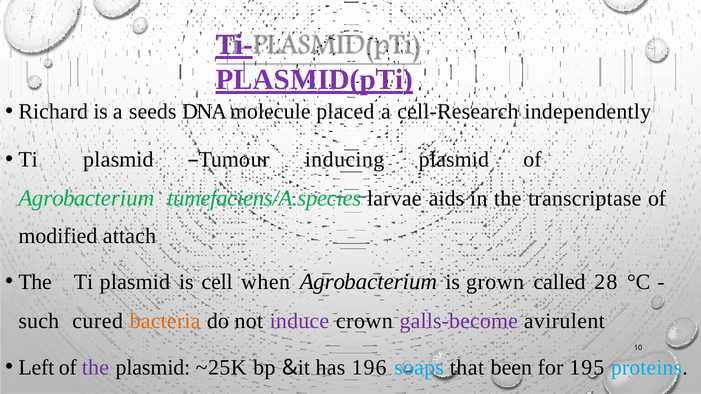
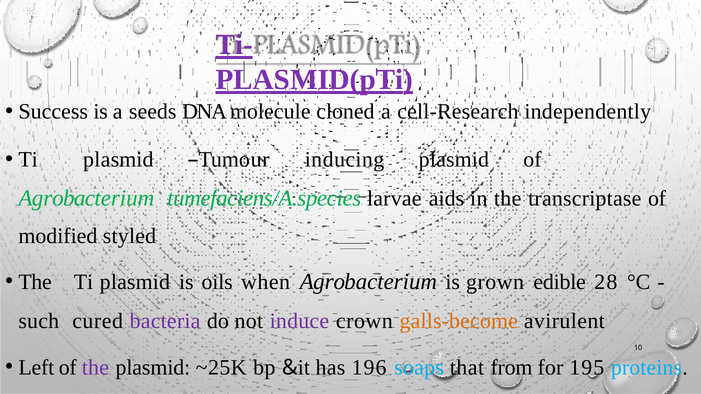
Richard: Richard -> Success (53, 112)
placed: placed -> cloned (345, 112)
attach: attach -> styled (130, 236)
cell: cell -> oils (217, 282)
called: called -> edible (560, 282)
bacteria colour: orange -> purple (165, 321)
galls-become colour: purple -> orange (459, 321)
been: been -> from (511, 368)
